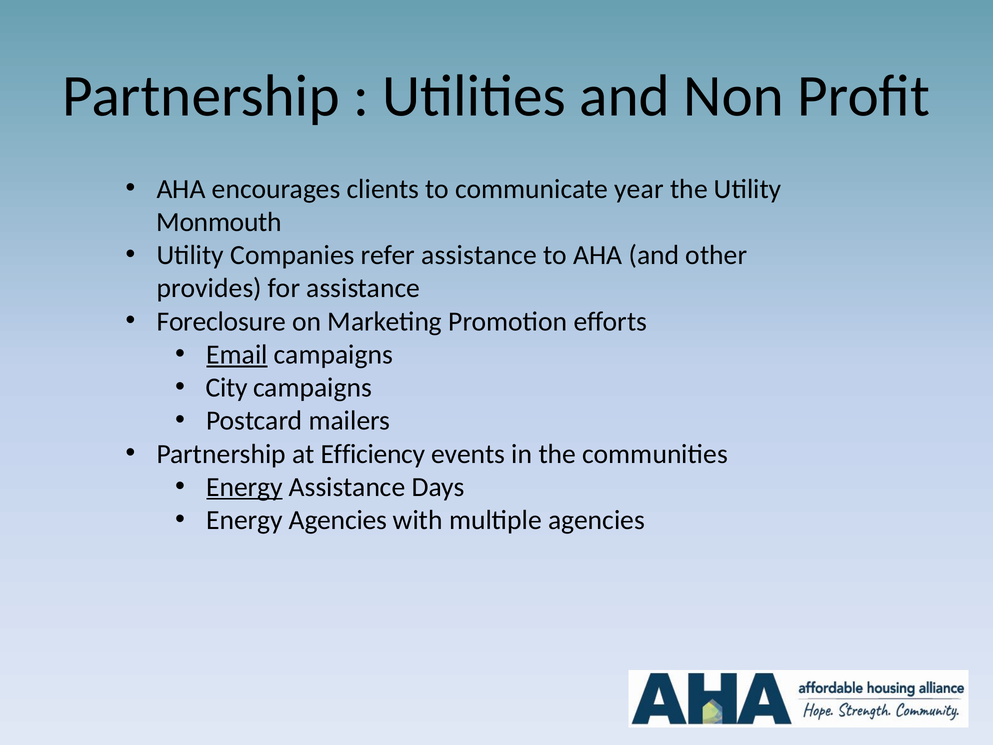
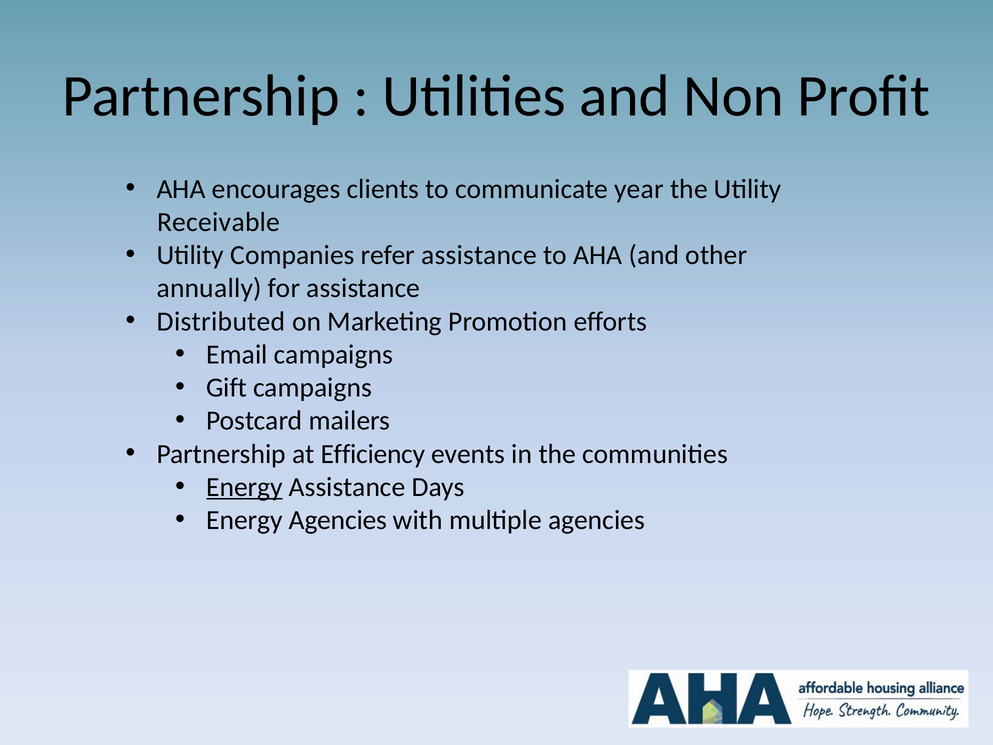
Monmouth: Monmouth -> Receivable (219, 222)
provides: provides -> annually (209, 288)
Foreclosure: Foreclosure -> Distributed (221, 321)
Email underline: present -> none (237, 354)
City: City -> Gift (227, 388)
